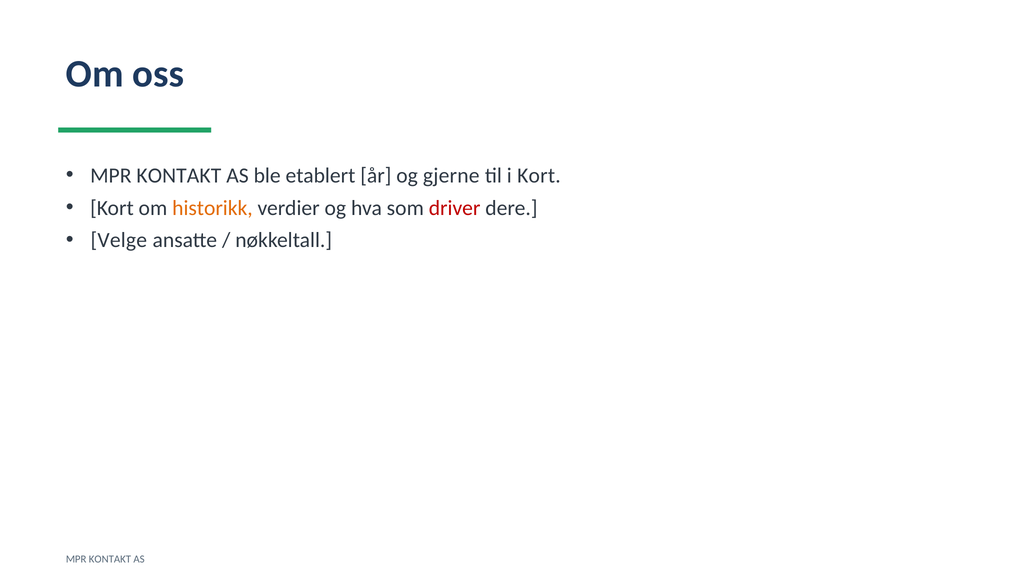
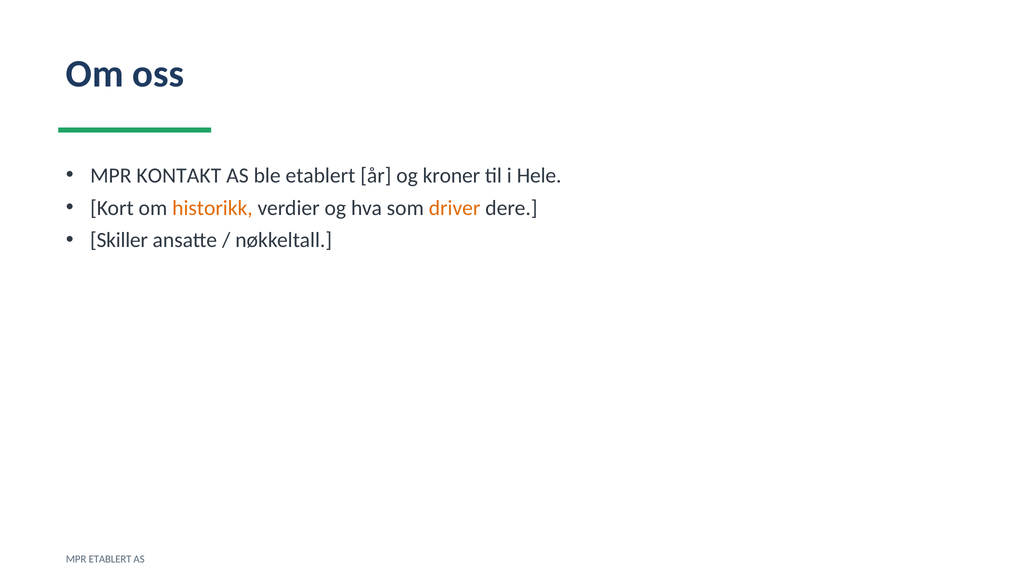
gjerne: gjerne -> kroner (451, 175)
i Kort: Kort -> Hele (539, 175)
driver colour: red -> orange (455, 208)
Velge: Velge -> Skiller (119, 240)
KONTAKT: KONTAKT -> ETABLERT (110, 559)
